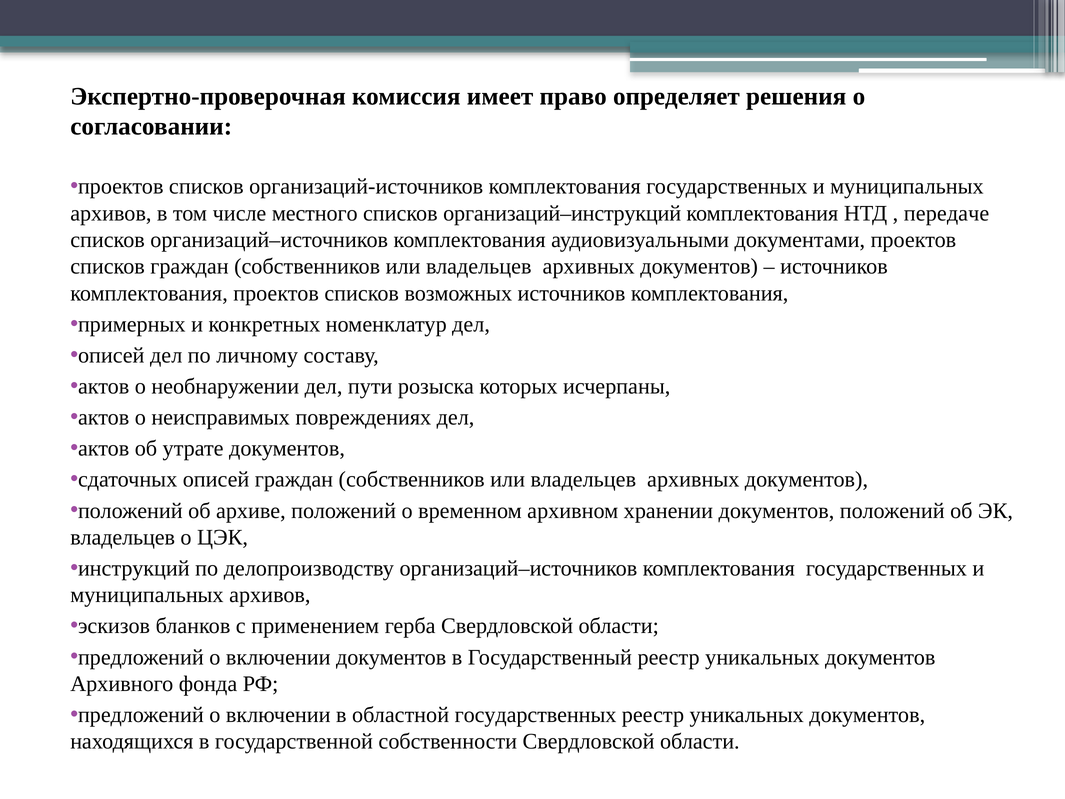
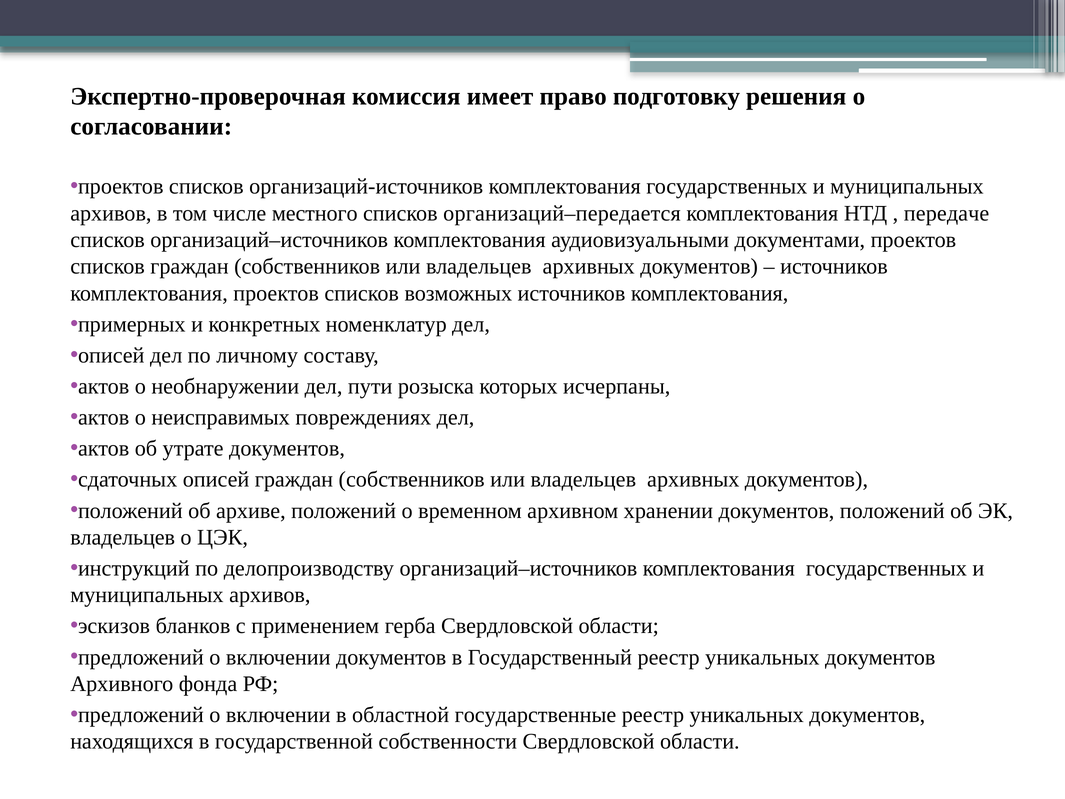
определяет: определяет -> подготовку (676, 96)
организаций–инструкций: организаций–инструкций -> организаций–передается (562, 213)
областной государственных: государственных -> государственные (535, 715)
